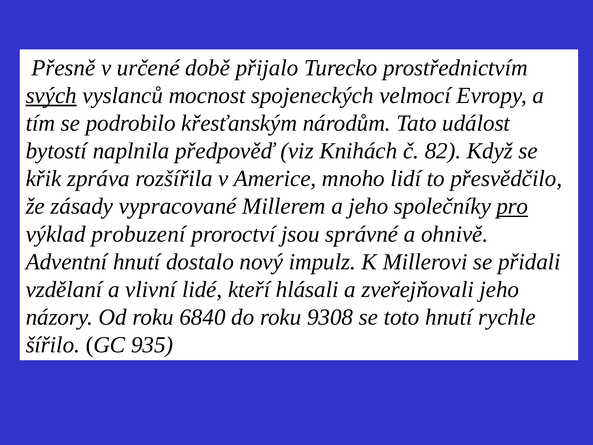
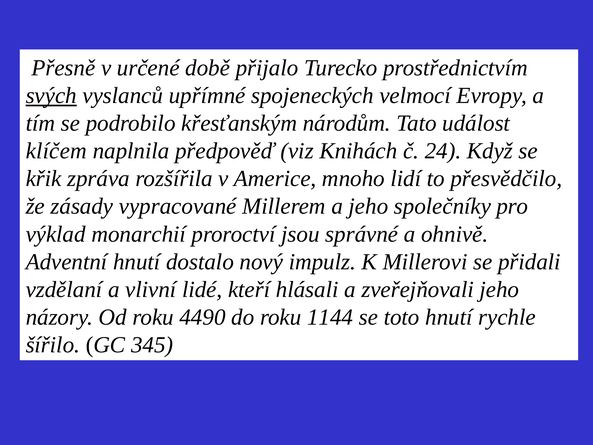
mocnost: mocnost -> upřímné (207, 96)
bytostí: bytostí -> klíčem (56, 151)
82: 82 -> 24 (443, 151)
pro underline: present -> none (512, 206)
probuzení: probuzení -> monarchií (139, 234)
6840: 6840 -> 4490 (203, 317)
9308: 9308 -> 1144 (330, 317)
935: 935 -> 345 (152, 345)
